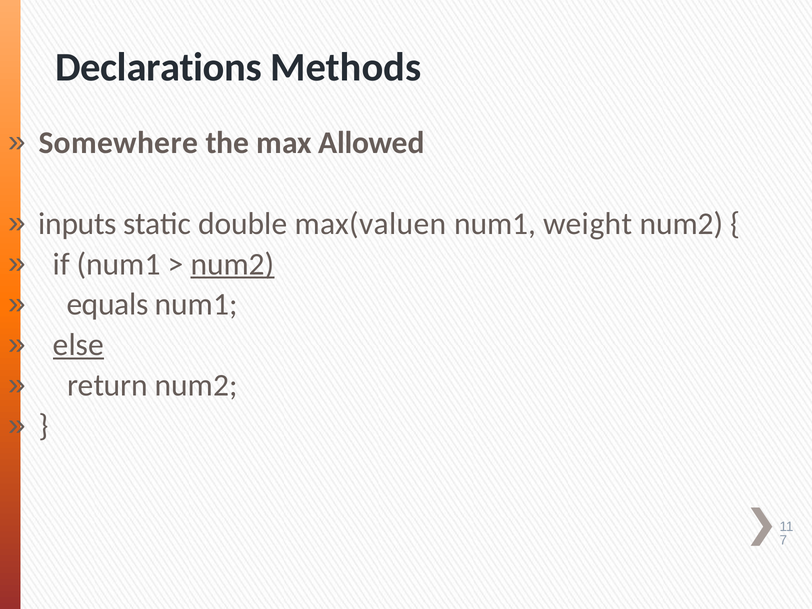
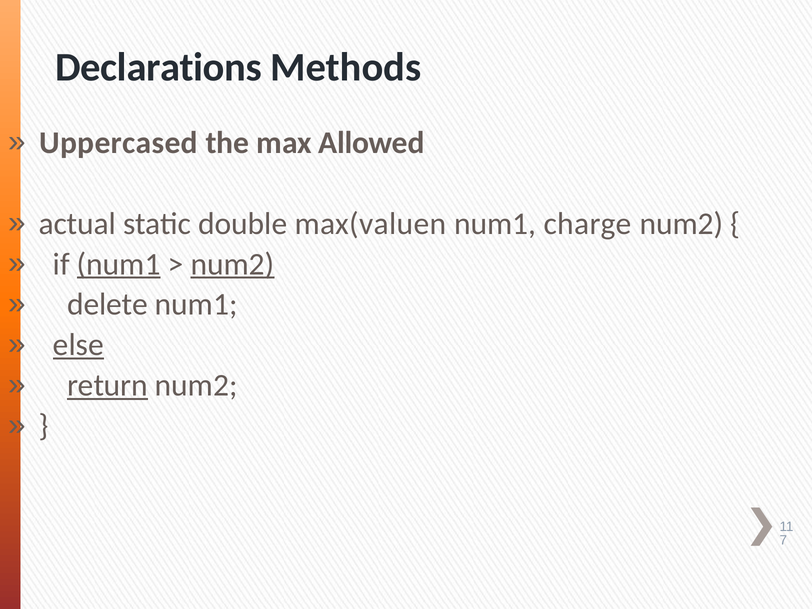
Somewhere: Somewhere -> Uppercased (118, 143)
inputs: inputs -> actual (77, 224)
weight: weight -> charge (588, 224)
num1 underline: none -> present (119, 264)
equals: equals -> delete (107, 305)
return underline: none -> present (107, 385)
